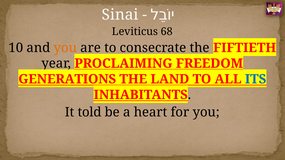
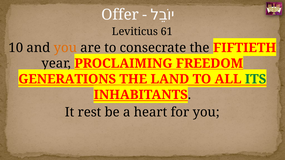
Sinai: Sinai -> Offer (120, 15)
68: 68 -> 61 (167, 32)
ITS colour: blue -> green (256, 79)
told: told -> rest (90, 112)
